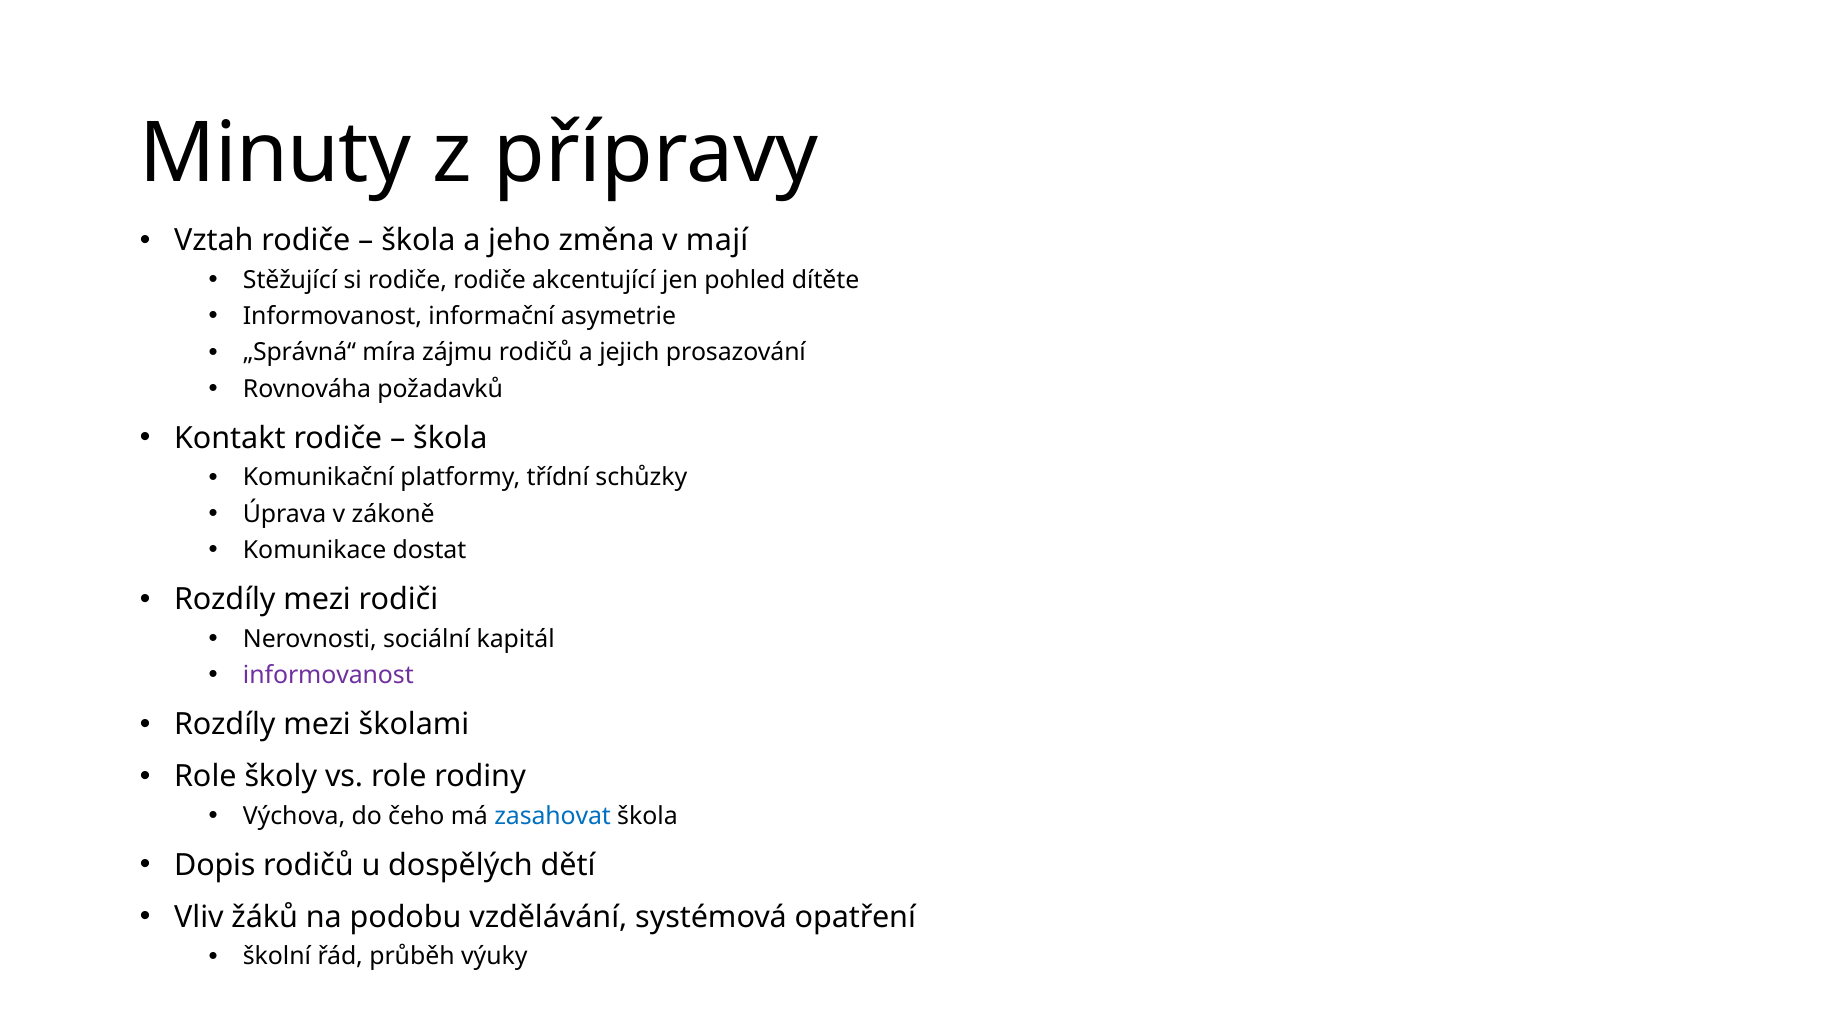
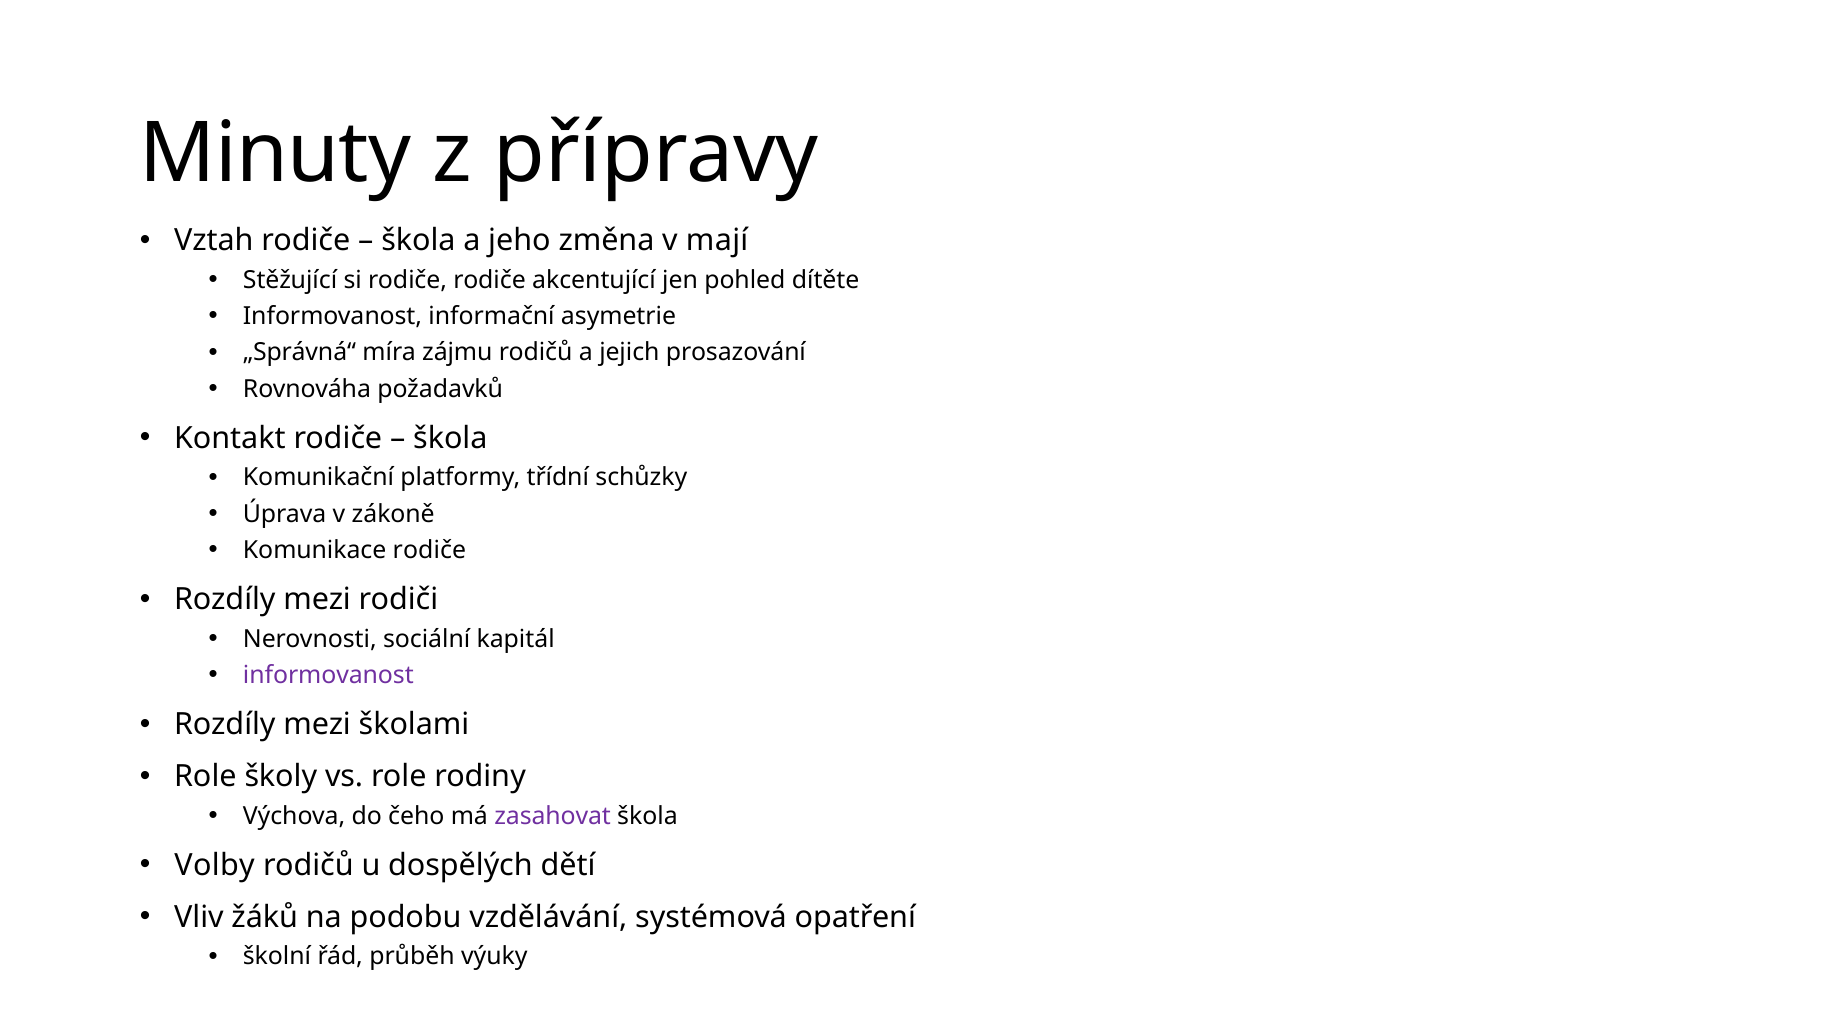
Komunikace dostat: dostat -> rodiče (429, 550)
zasahovat colour: blue -> purple (553, 816)
Dopis: Dopis -> Volby (215, 865)
